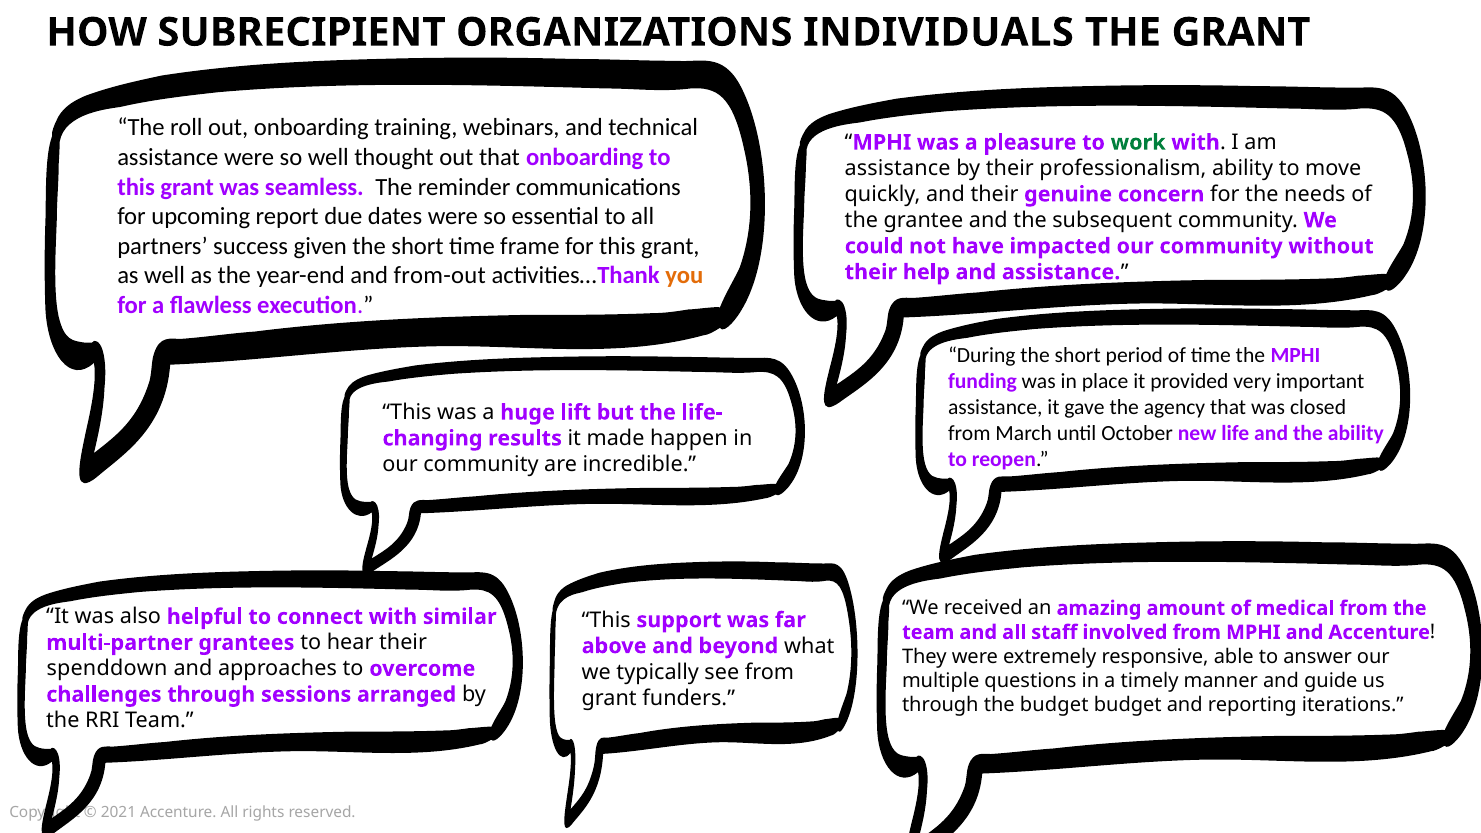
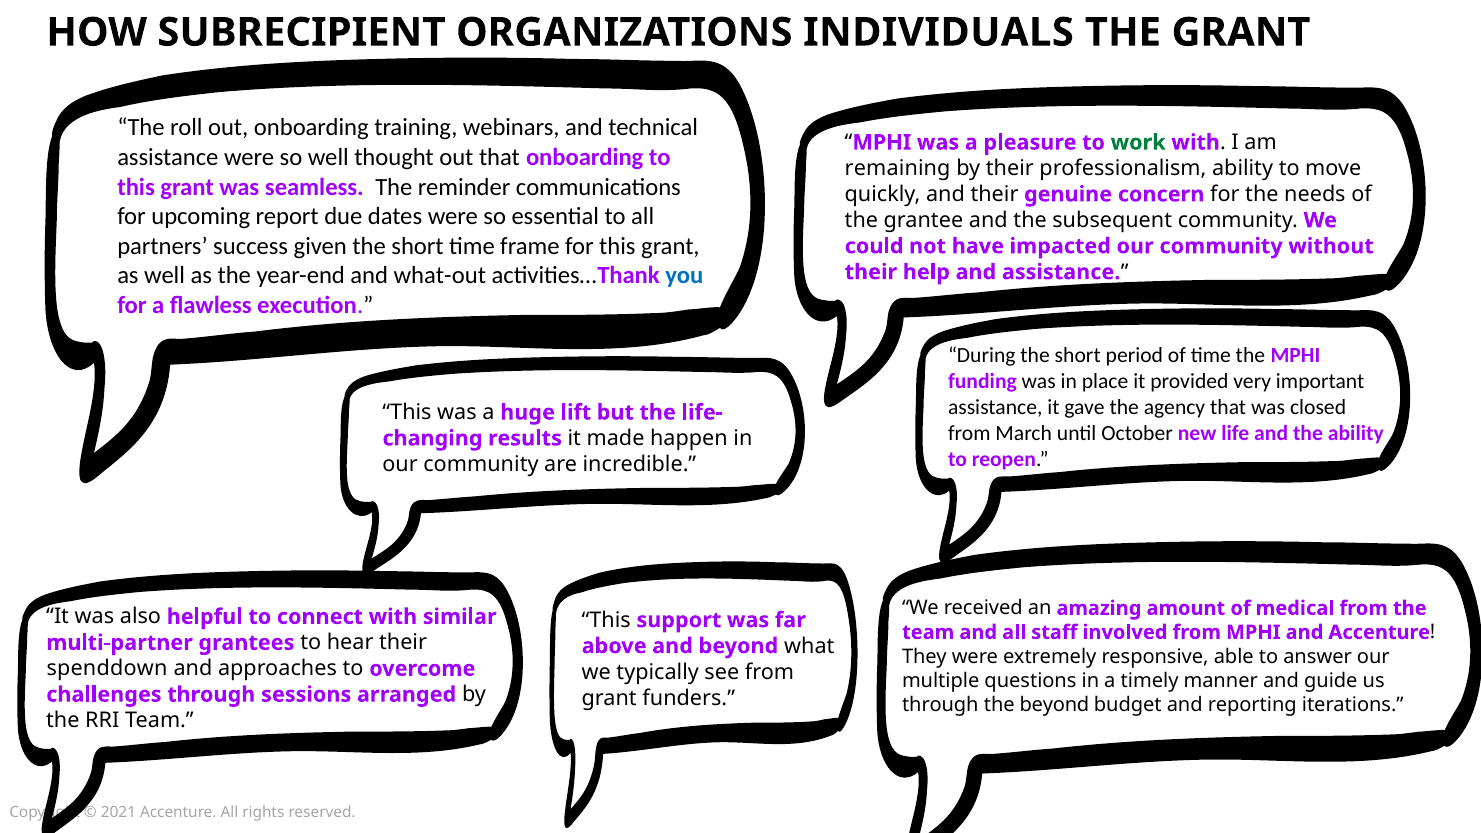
assistance: assistance -> remaining (898, 168)
from-out: from-out -> what-out (440, 276)
you colour: orange -> blue (684, 276)
the budget: budget -> beyond (1054, 705)
